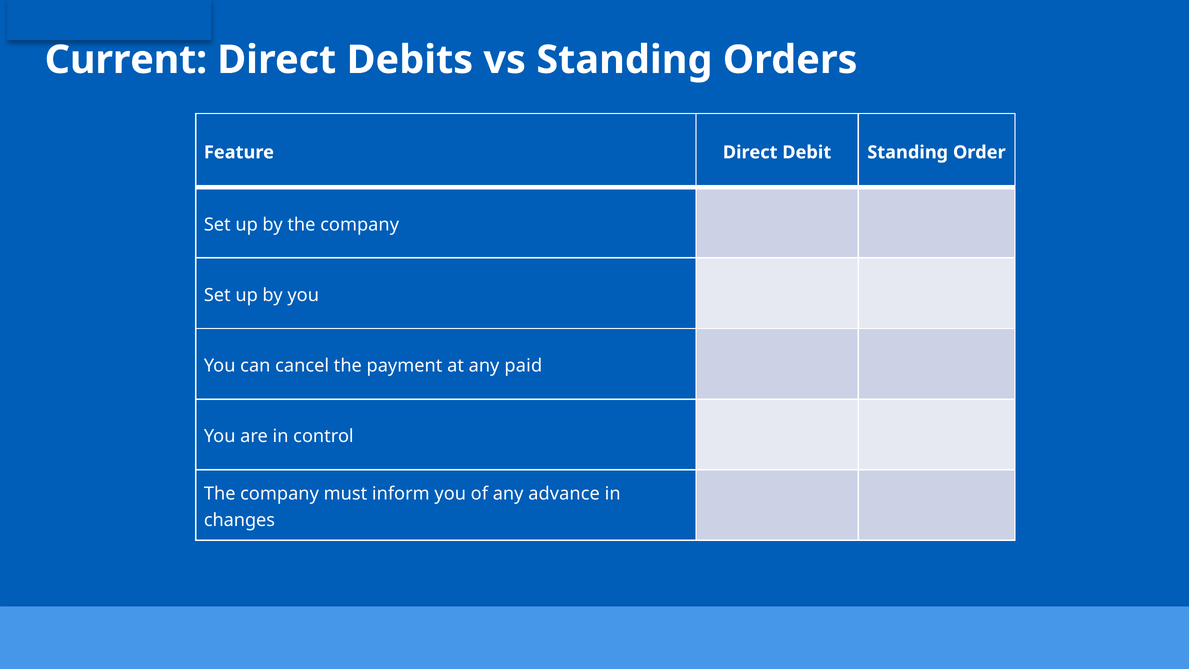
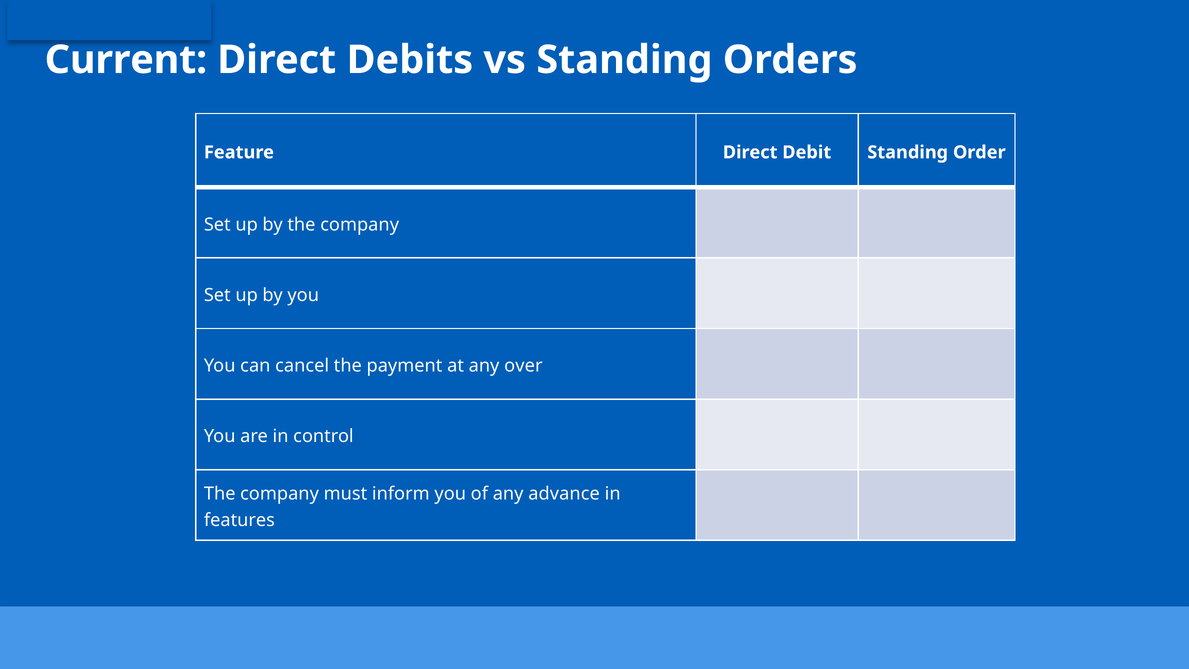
paid: paid -> over (523, 366)
changes: changes -> features (239, 520)
